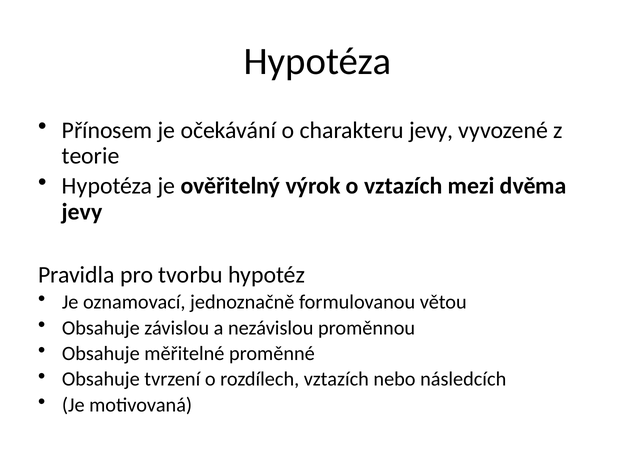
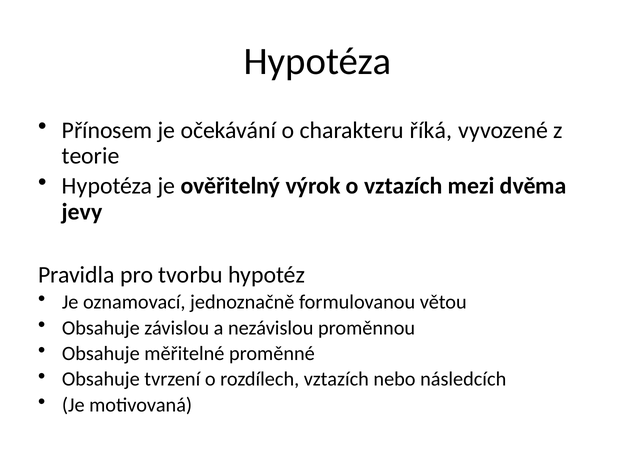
charakteru jevy: jevy -> říká (431, 130)
